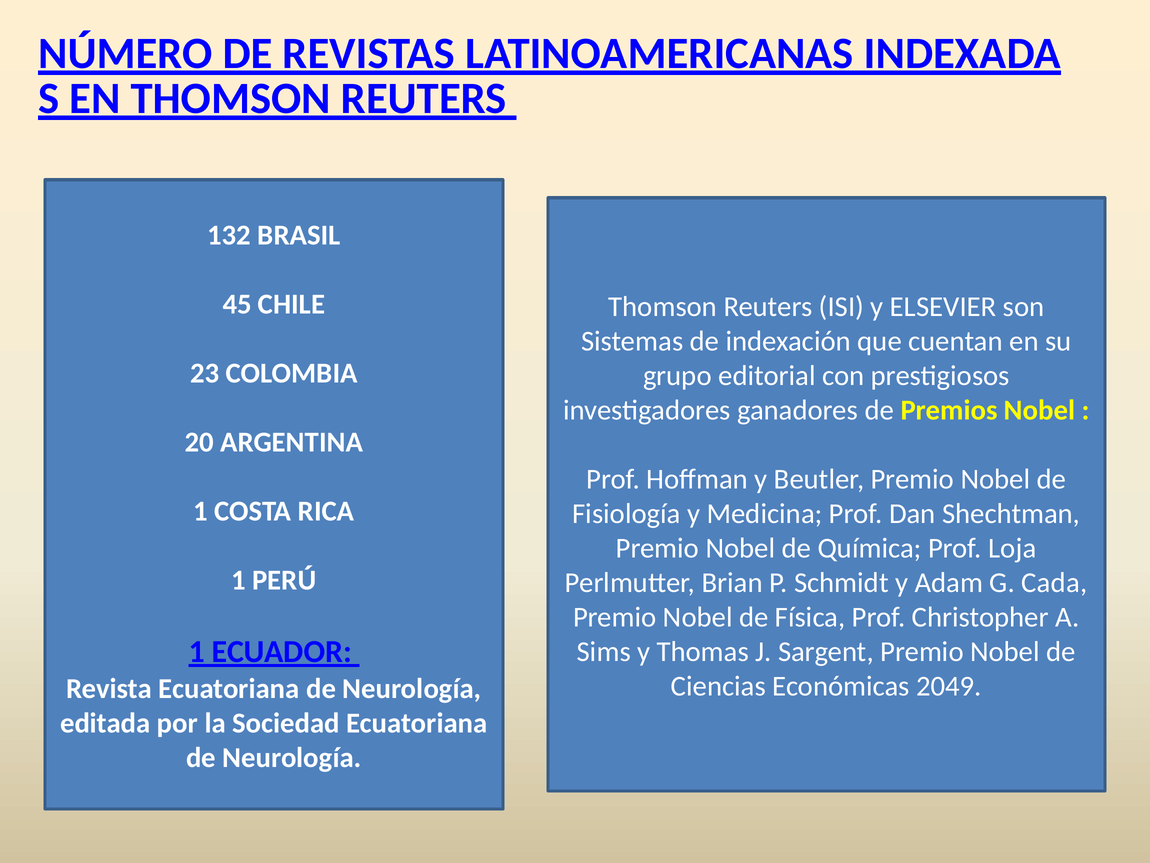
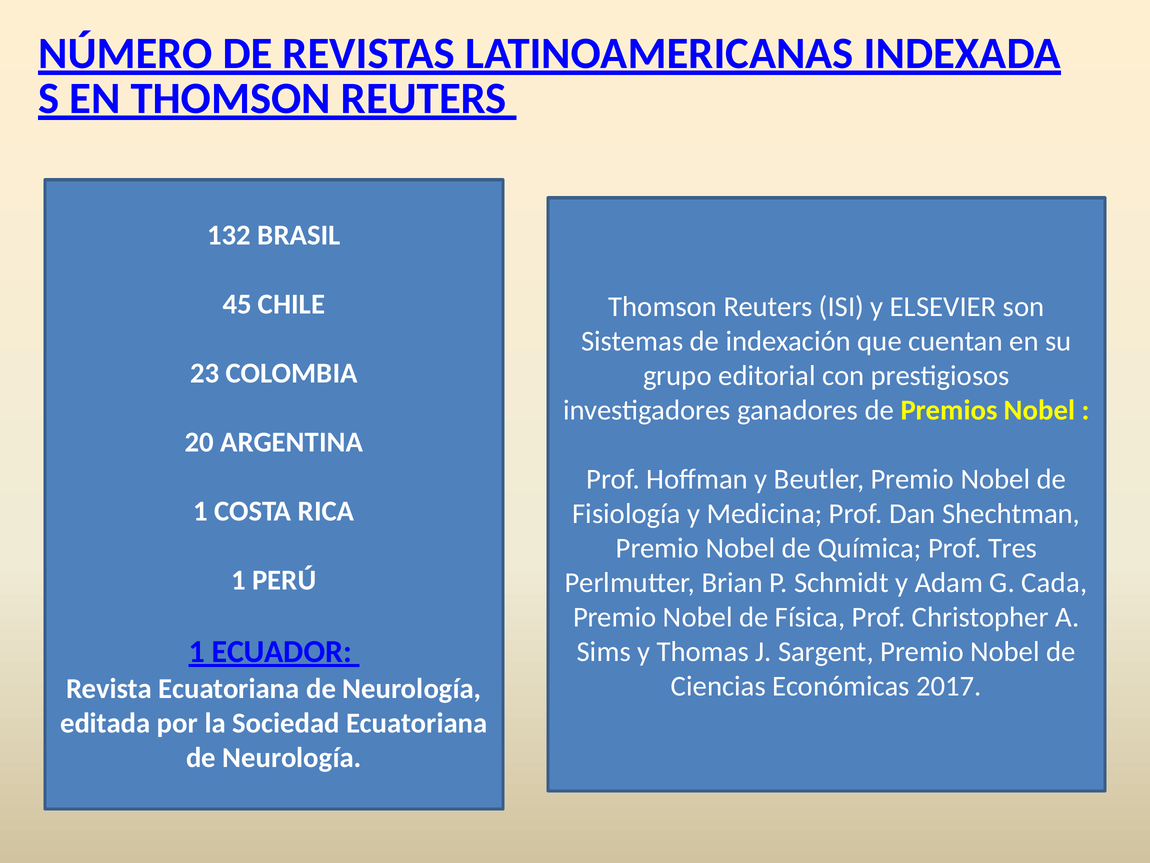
Loja: Loja -> Tres (1012, 548)
2049: 2049 -> 2017 (949, 686)
